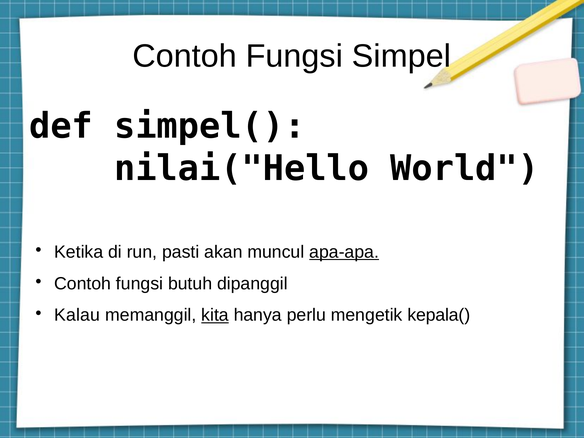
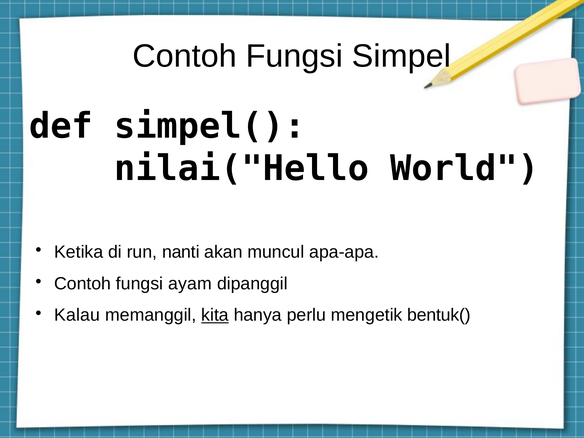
pasti: pasti -> nanti (181, 252)
apa-apa underline: present -> none (344, 252)
butuh: butuh -> ayam (190, 284)
kepala(: kepala( -> bentuk( (439, 315)
